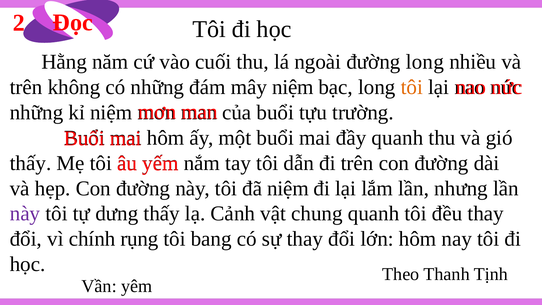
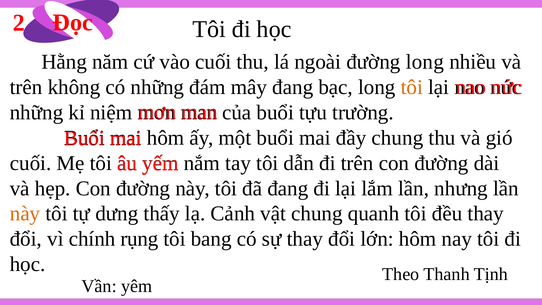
mây niệm: niệm -> đang (293, 87)
đầy quanh: quanh -> chung (397, 138)
thấy: thấy -> cuối (31, 163)
đã niệm: niệm -> đang (288, 188)
này colour: purple -> orange (25, 214)
